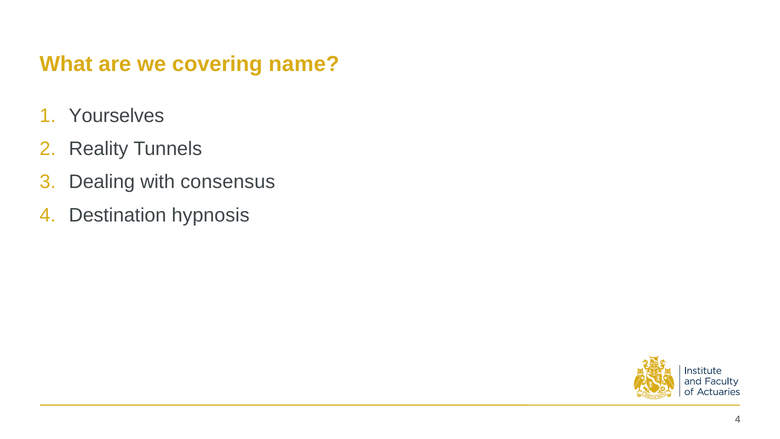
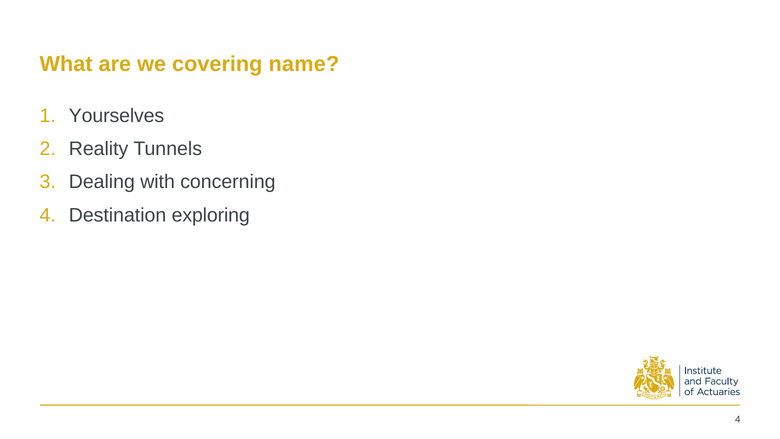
consensus: consensus -> concerning (228, 182)
hypnosis: hypnosis -> exploring (211, 215)
